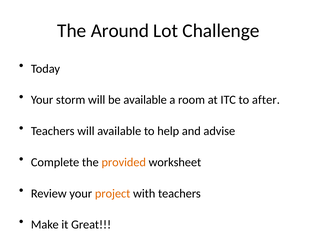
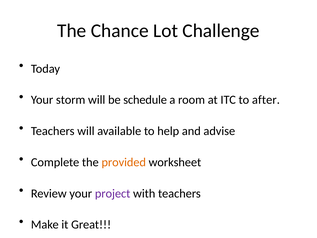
Around: Around -> Chance (120, 31)
be available: available -> schedule (145, 100)
project colour: orange -> purple (113, 193)
